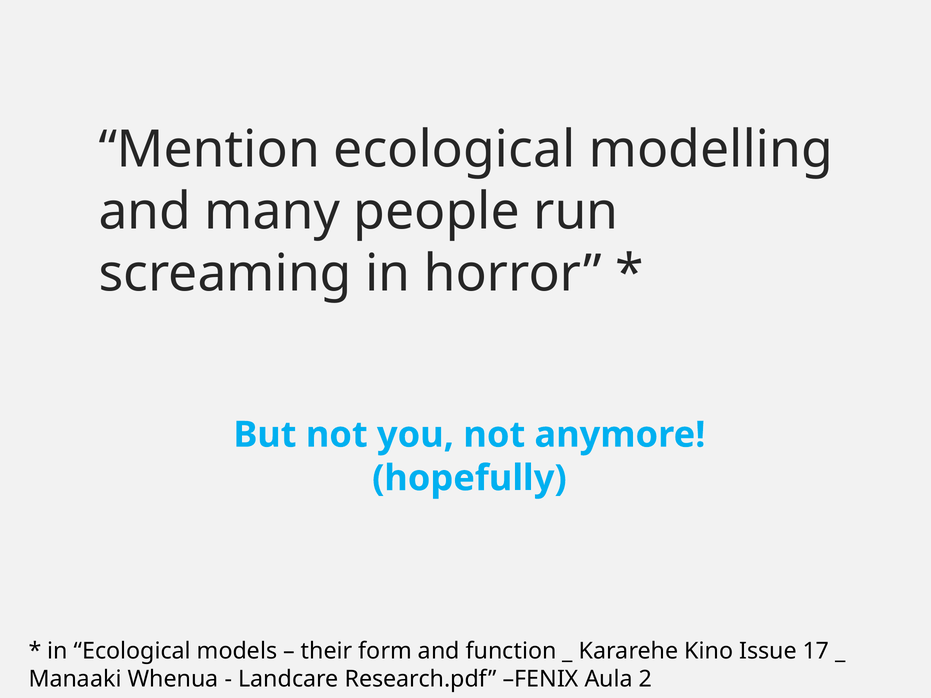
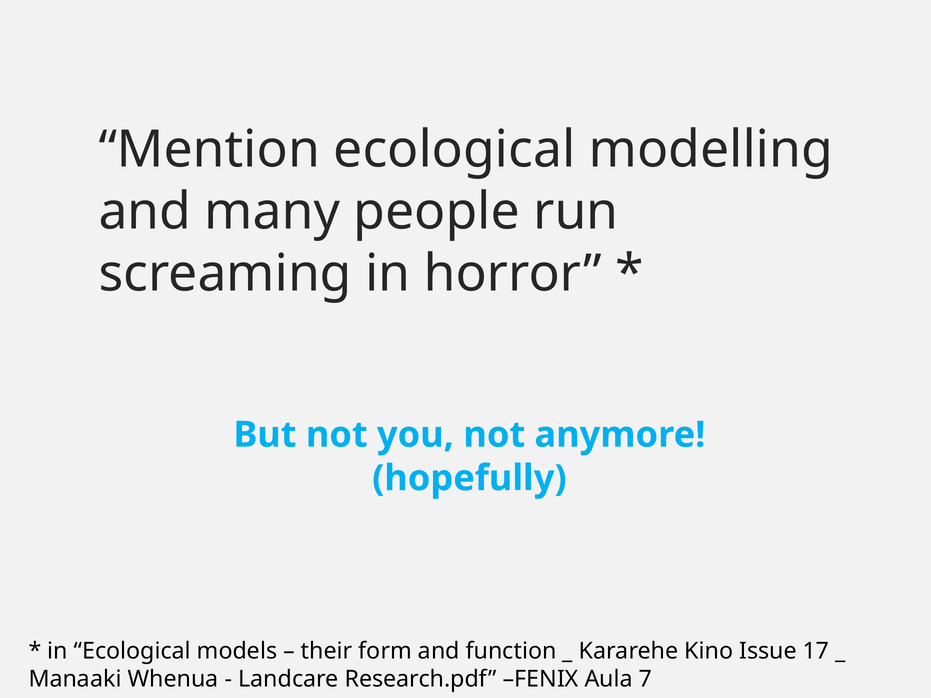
2: 2 -> 7 (646, 679)
